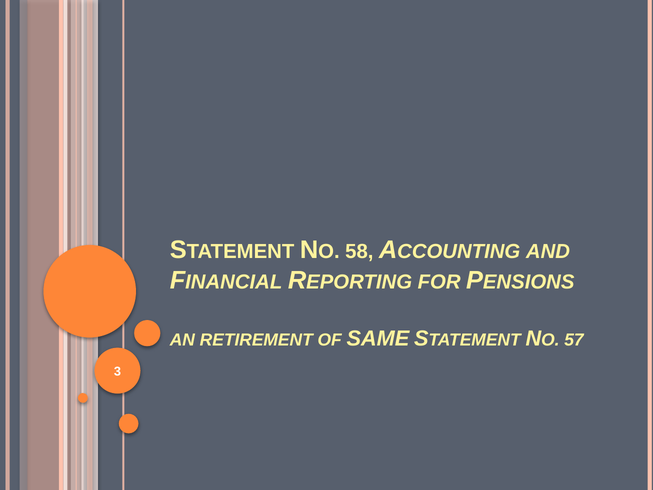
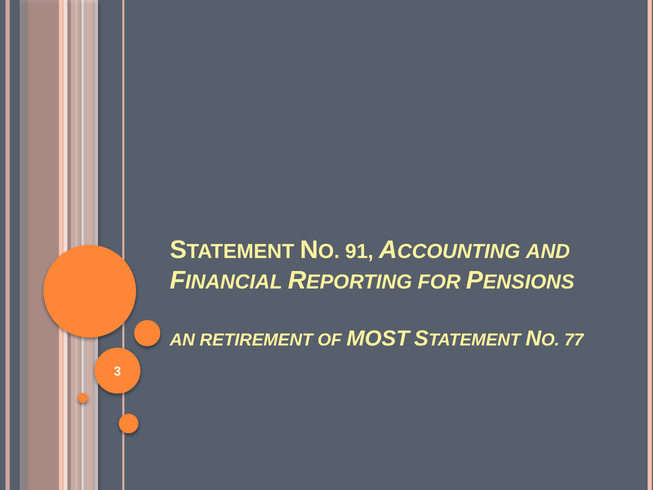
58: 58 -> 91 (359, 251)
SAME: SAME -> MOST (378, 339)
57: 57 -> 77 (574, 340)
